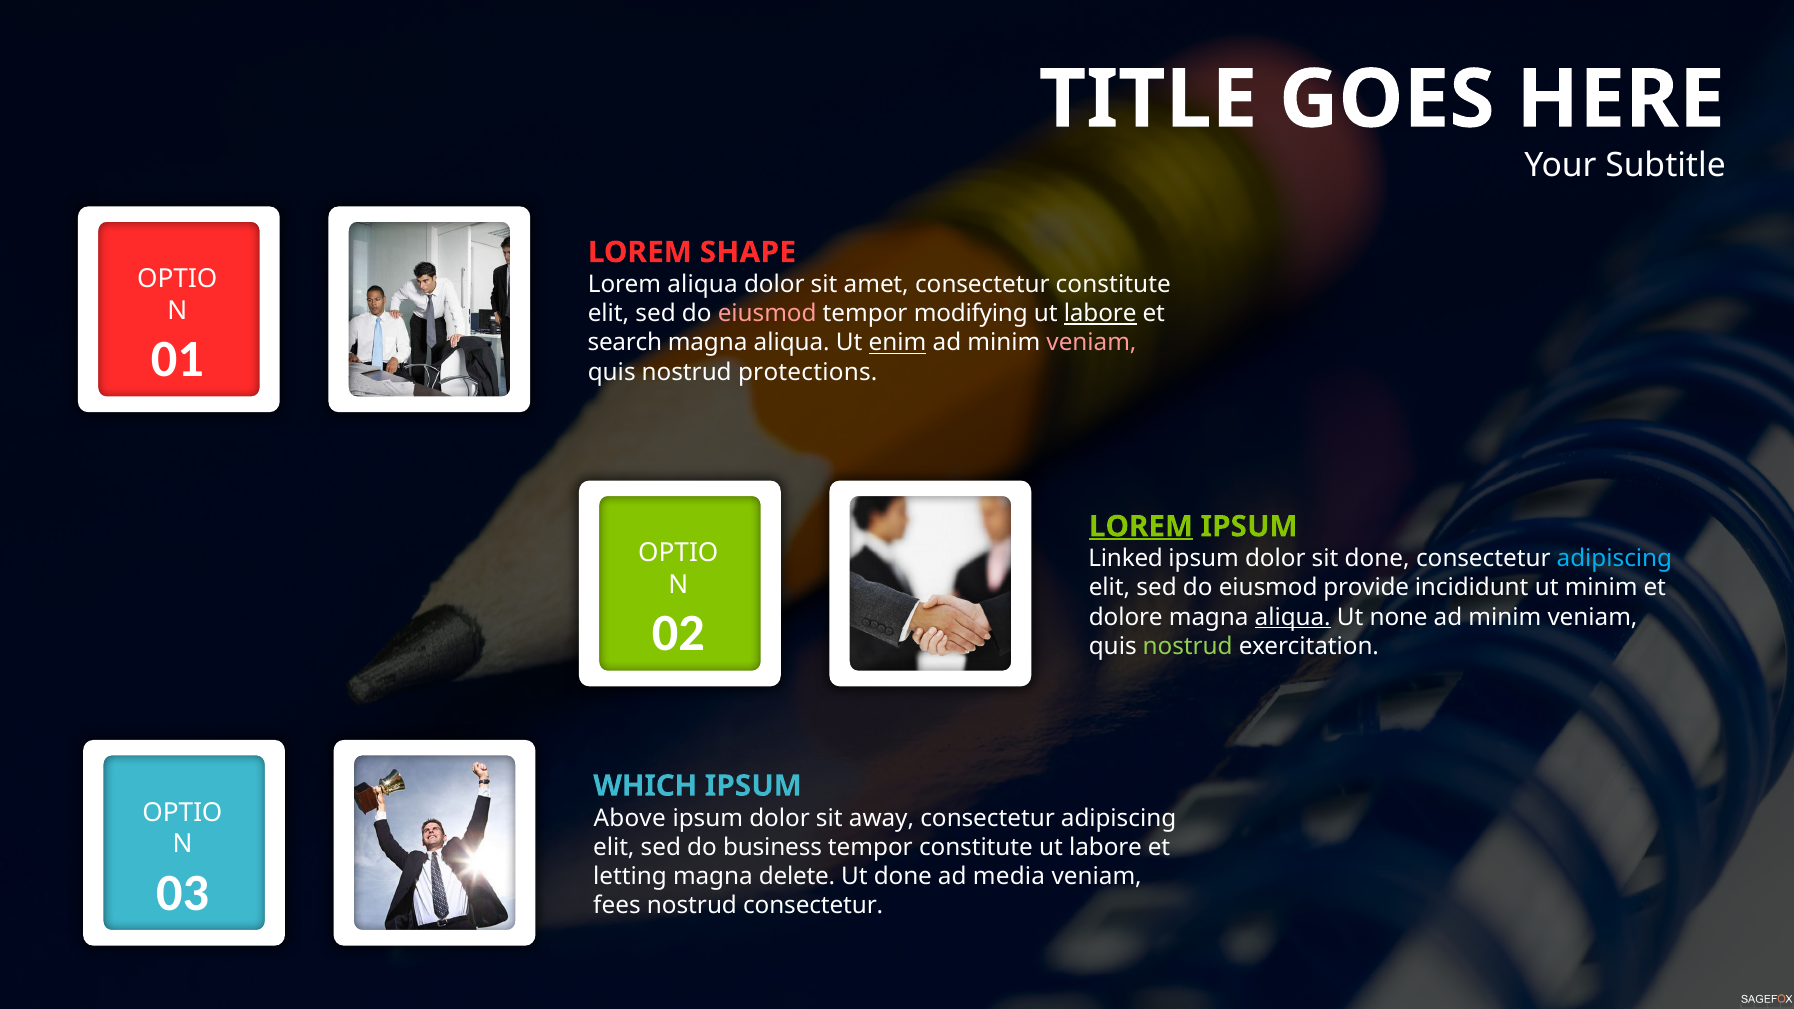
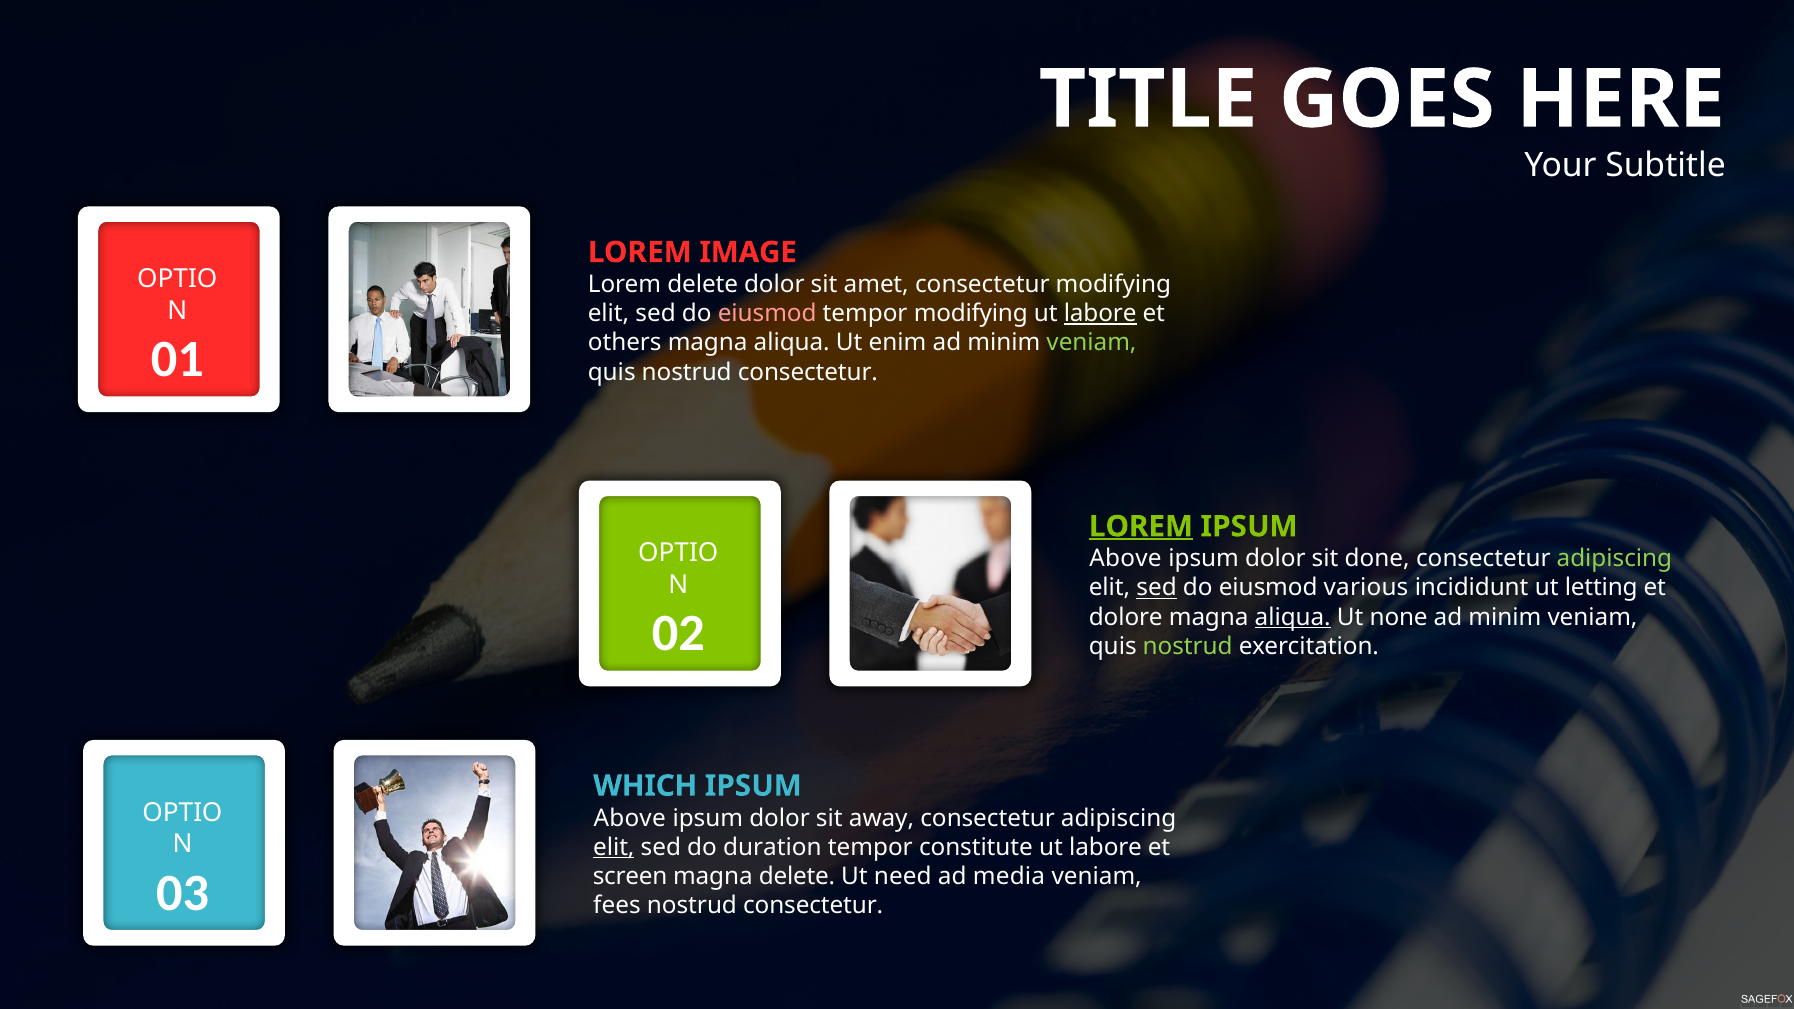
SHAPE: SHAPE -> IMAGE (748, 252)
Lorem aliqua: aliqua -> delete (703, 284)
consectetur constitute: constitute -> modifying (1113, 284)
search: search -> others (625, 343)
enim underline: present -> none (898, 343)
veniam colour: pink -> light green (1091, 343)
quis nostrud protections: protections -> consectetur (808, 372)
Linked: Linked -> Above (1125, 559)
adipiscing colour: light blue -> light green (1614, 559)
sed underline: none -> present (1157, 588)
provide: provide -> various (1366, 588)
ut minim: minim -> letting (1601, 588)
elit underline: none -> present (614, 847)
business: business -> duration (772, 847)
letting: letting -> screen (630, 876)
Ut done: done -> need (903, 876)
